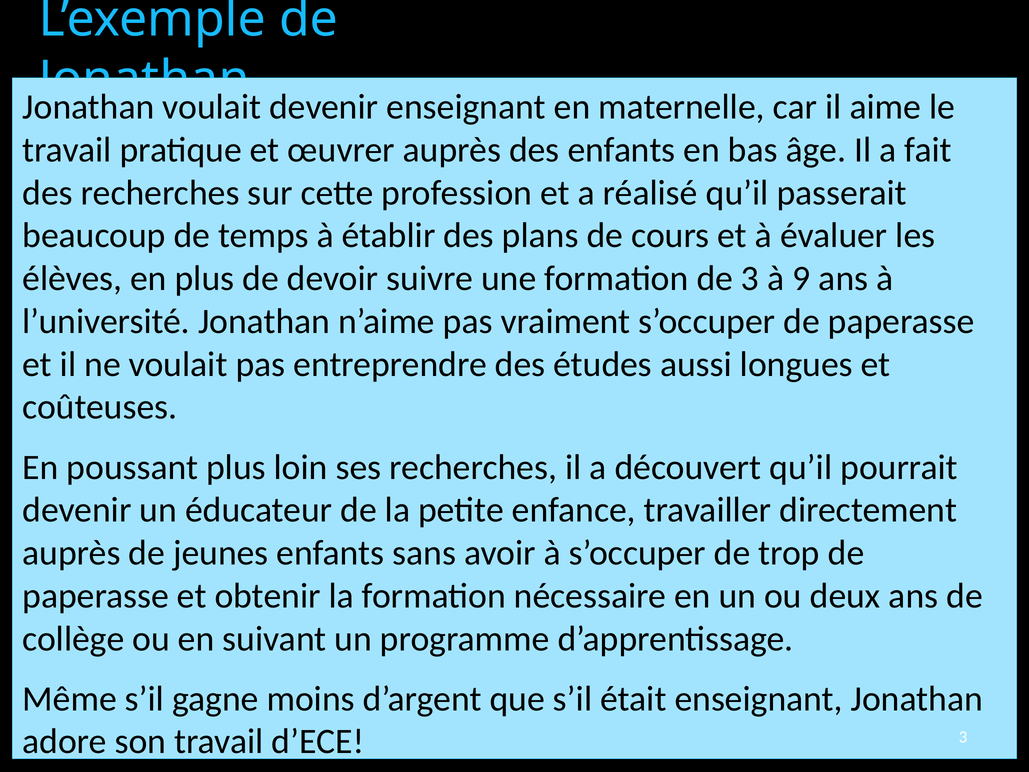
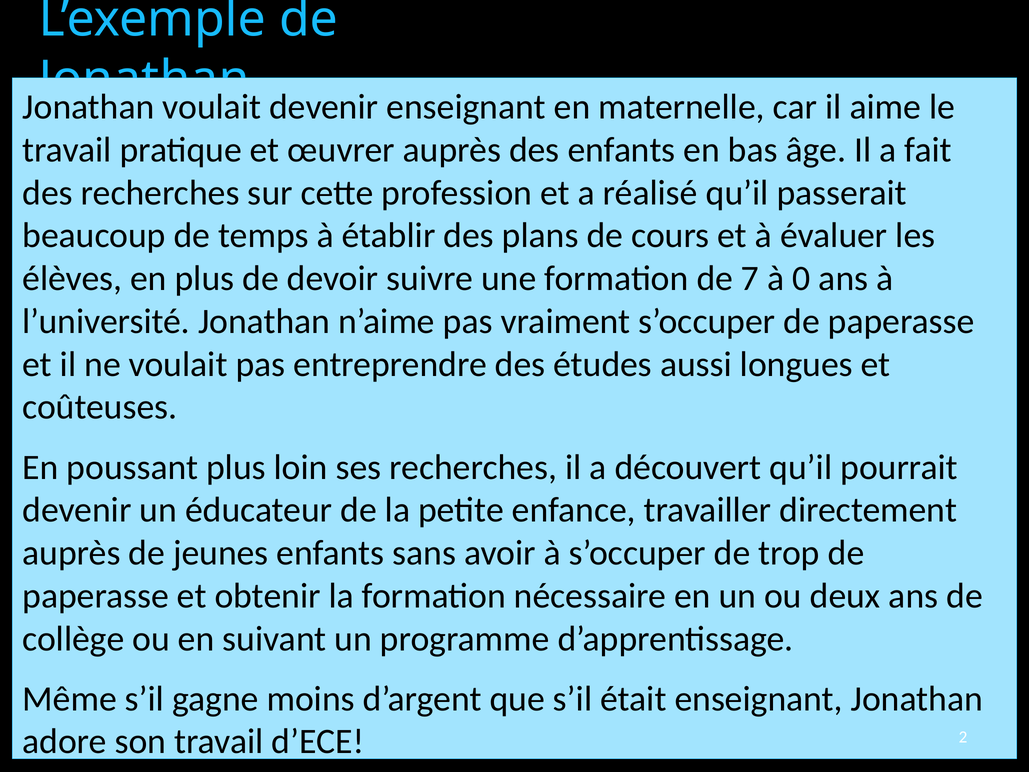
de 3: 3 -> 7 (750, 278)
9: 9 -> 0 (801, 278)
d’ECE 3: 3 -> 2 (963, 737)
